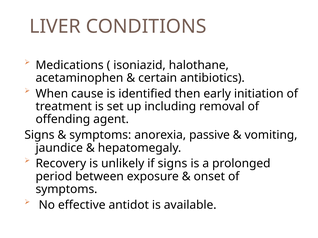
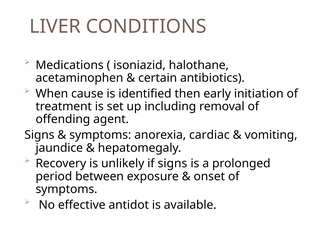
passive: passive -> cardiac (209, 135)
